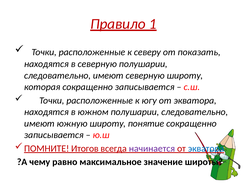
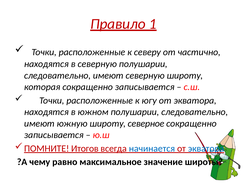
показать: показать -> частично (199, 52)
понятие: понятие -> северное (146, 124)
начинается colour: purple -> blue (152, 149)
